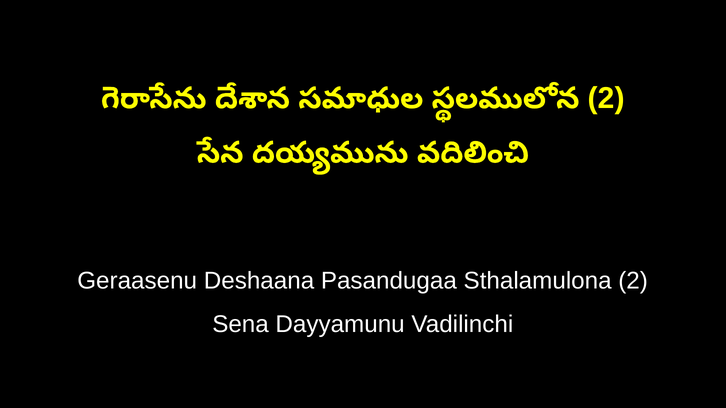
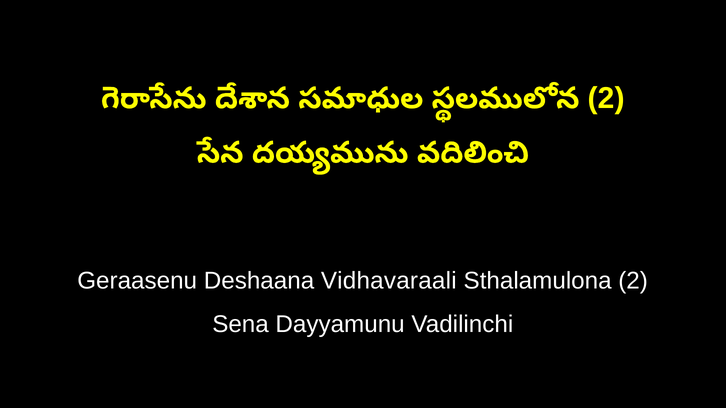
Pasandugaa: Pasandugaa -> Vidhavaraali (389, 281)
